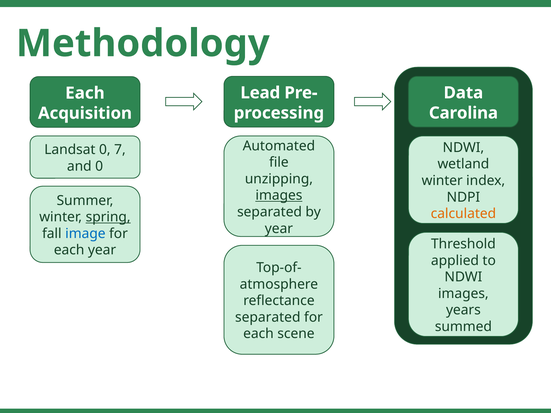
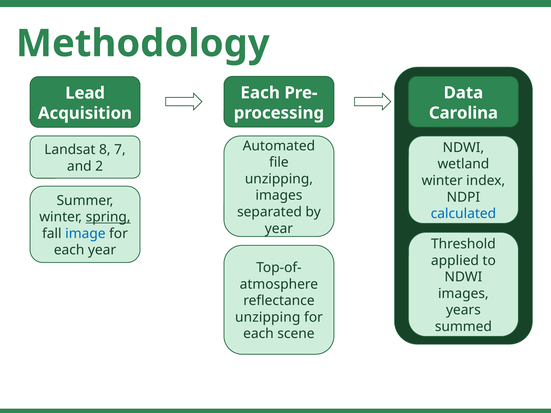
Lead: Lead -> Each (260, 93)
Each: Each -> Lead (85, 93)
Landsat 0: 0 -> 8 (105, 150)
and 0: 0 -> 2 (99, 166)
images underline: present -> none (279, 196)
calculated colour: orange -> blue (463, 214)
separated: separated -> unzipping (268, 317)
